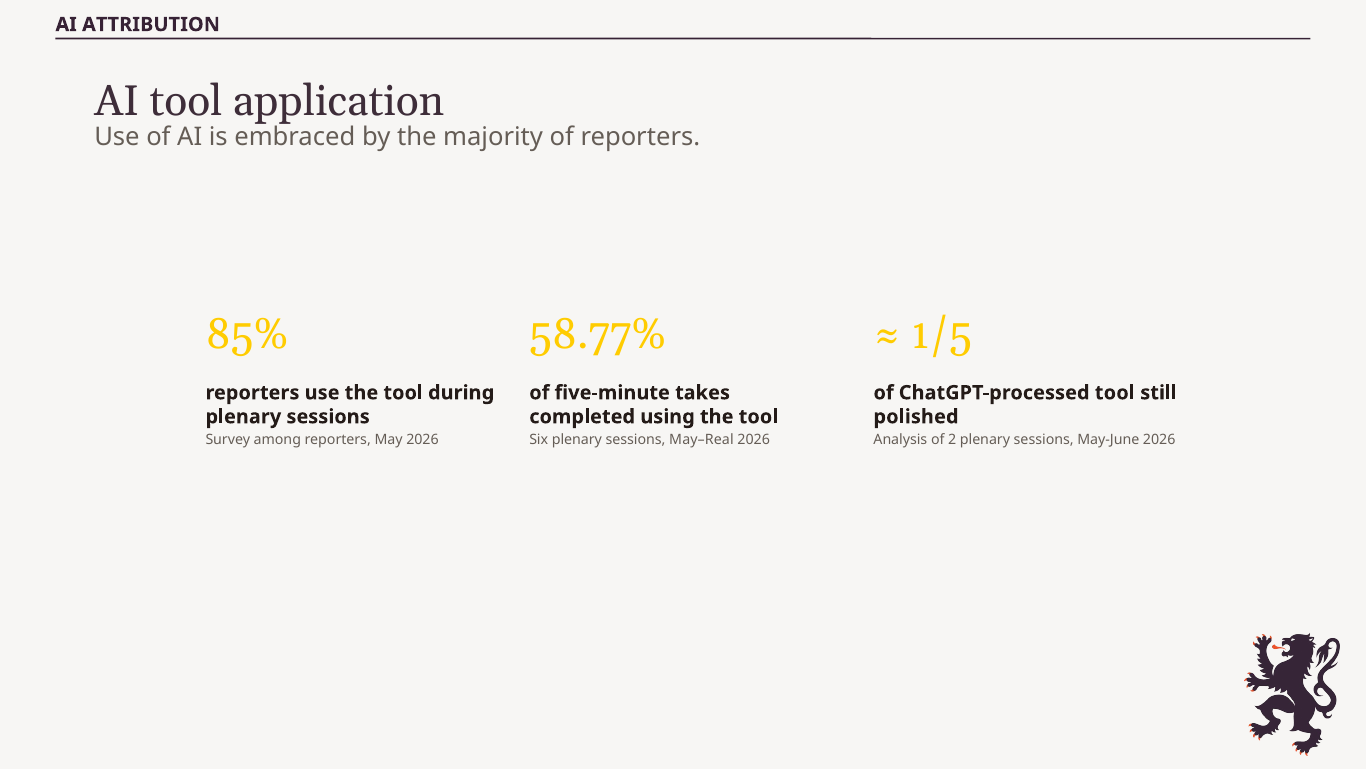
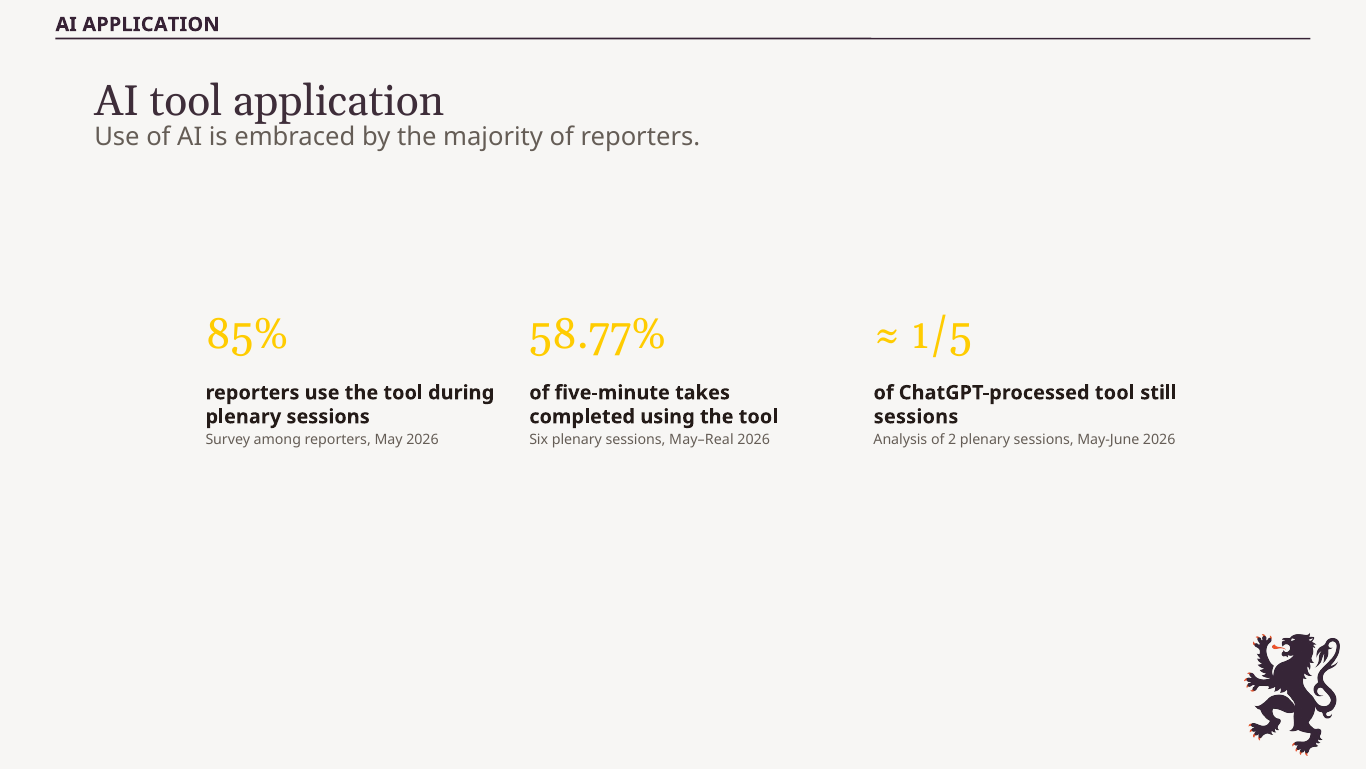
AI ATTRIBUTION: ATTRIBUTION -> APPLICATION (151, 25)
polished: polished -> sessions (916, 416)
